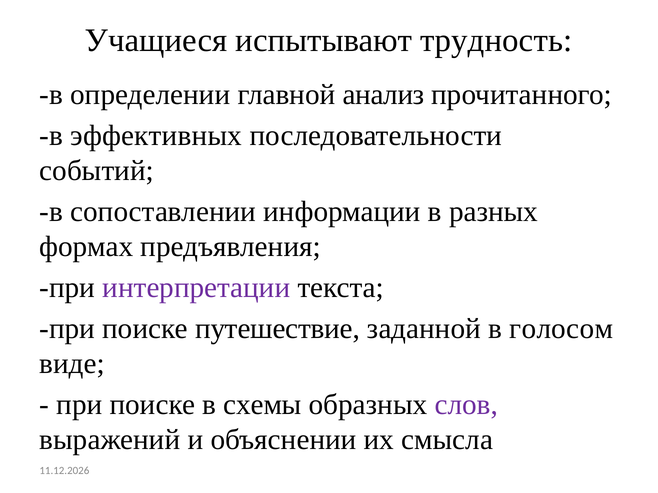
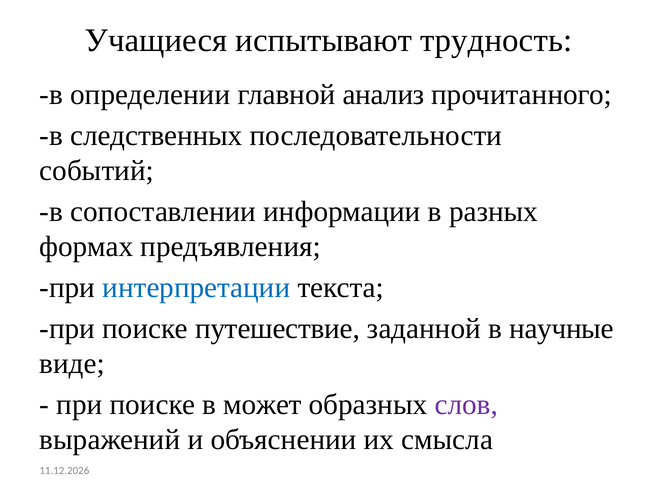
эффективных: эффективных -> следственных (156, 136)
интерпретации colour: purple -> blue (196, 288)
голосом: голосом -> научные (562, 329)
схемы: схемы -> может (263, 405)
